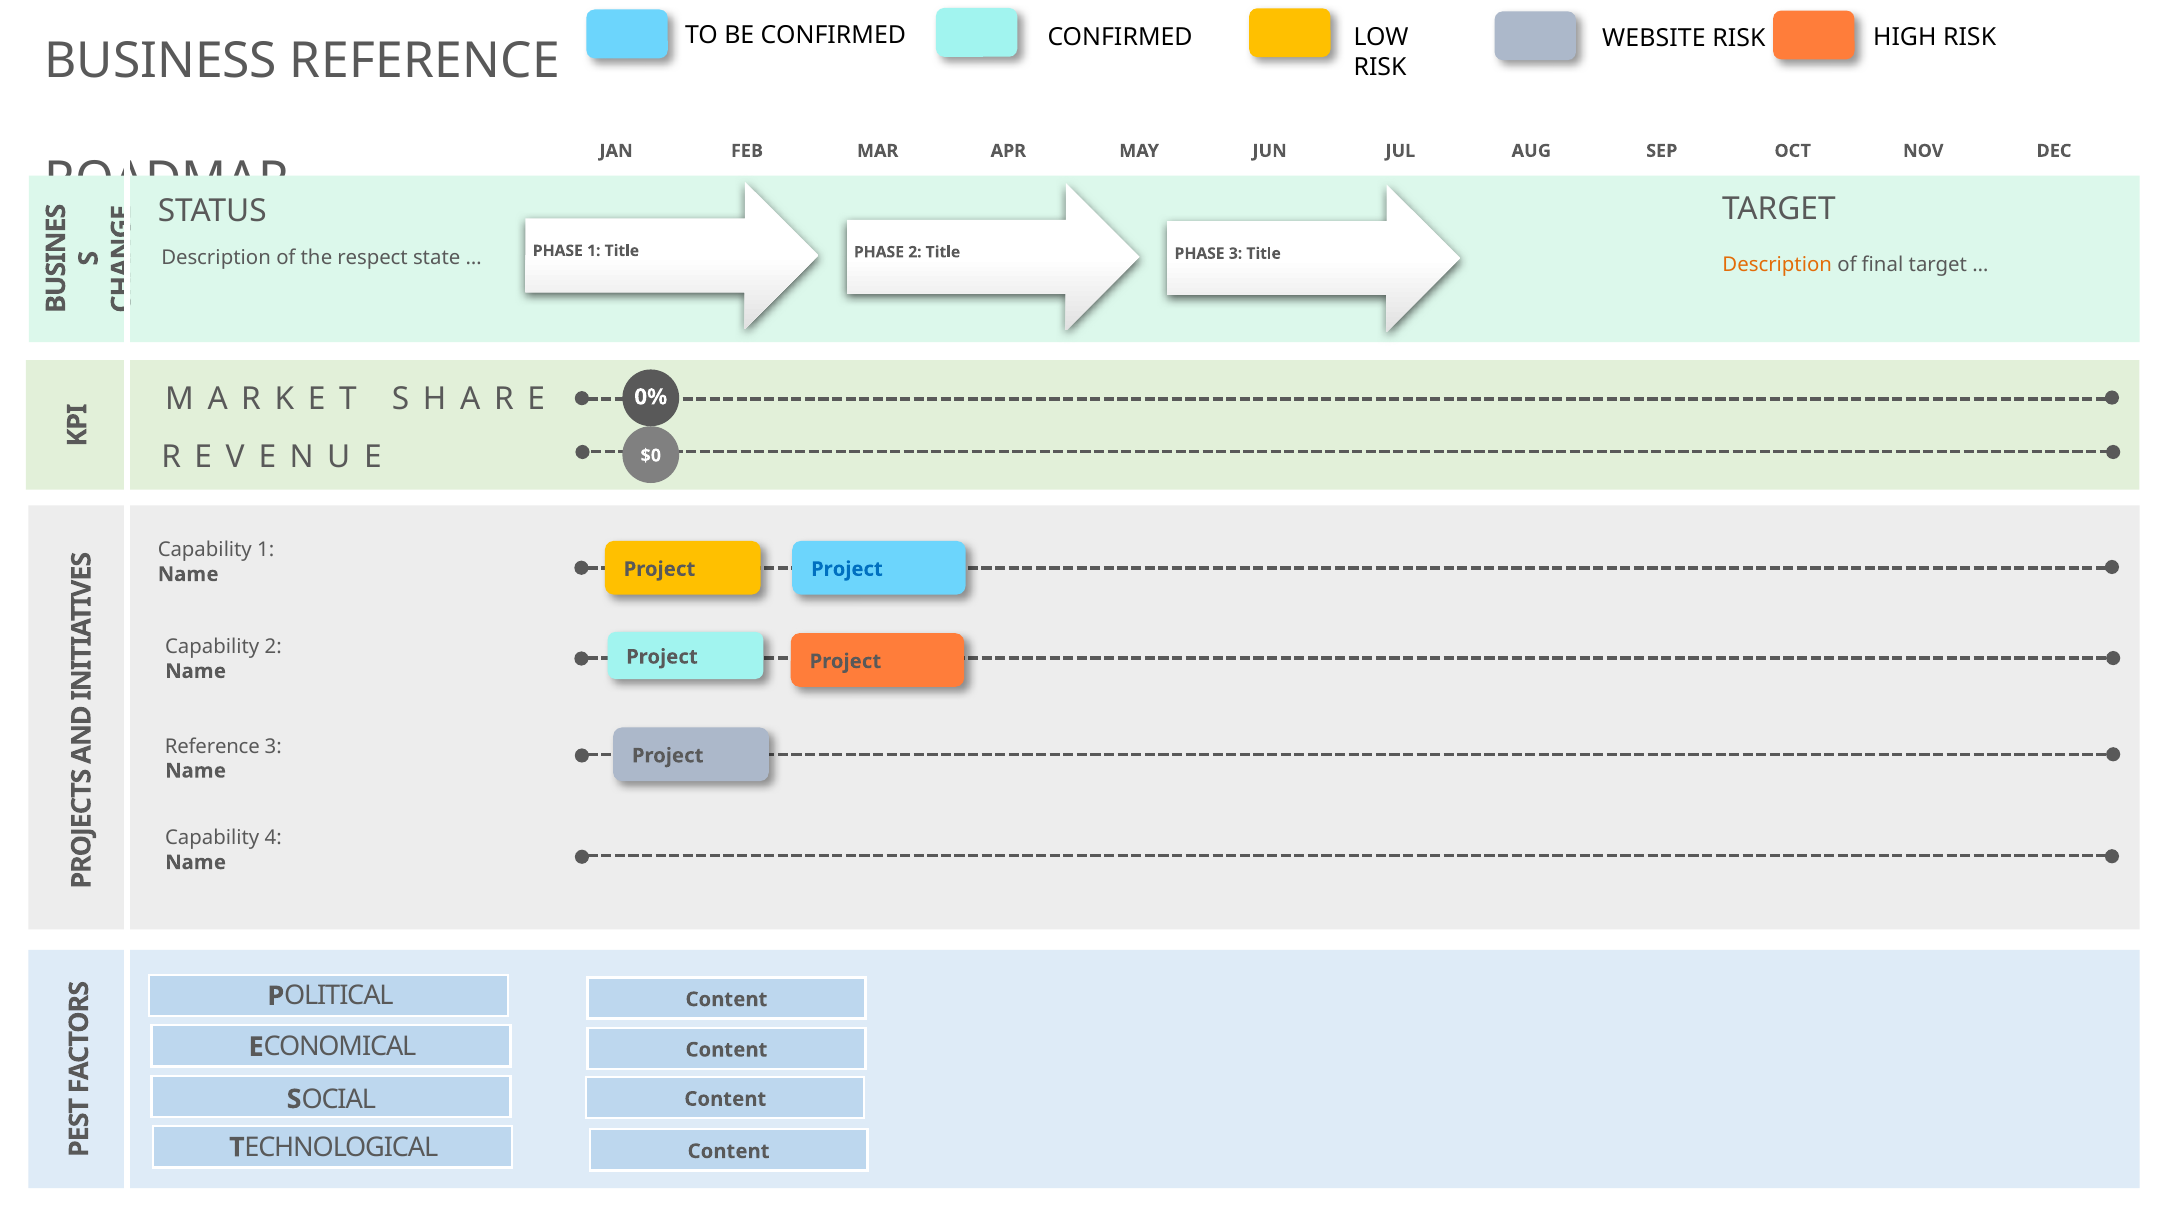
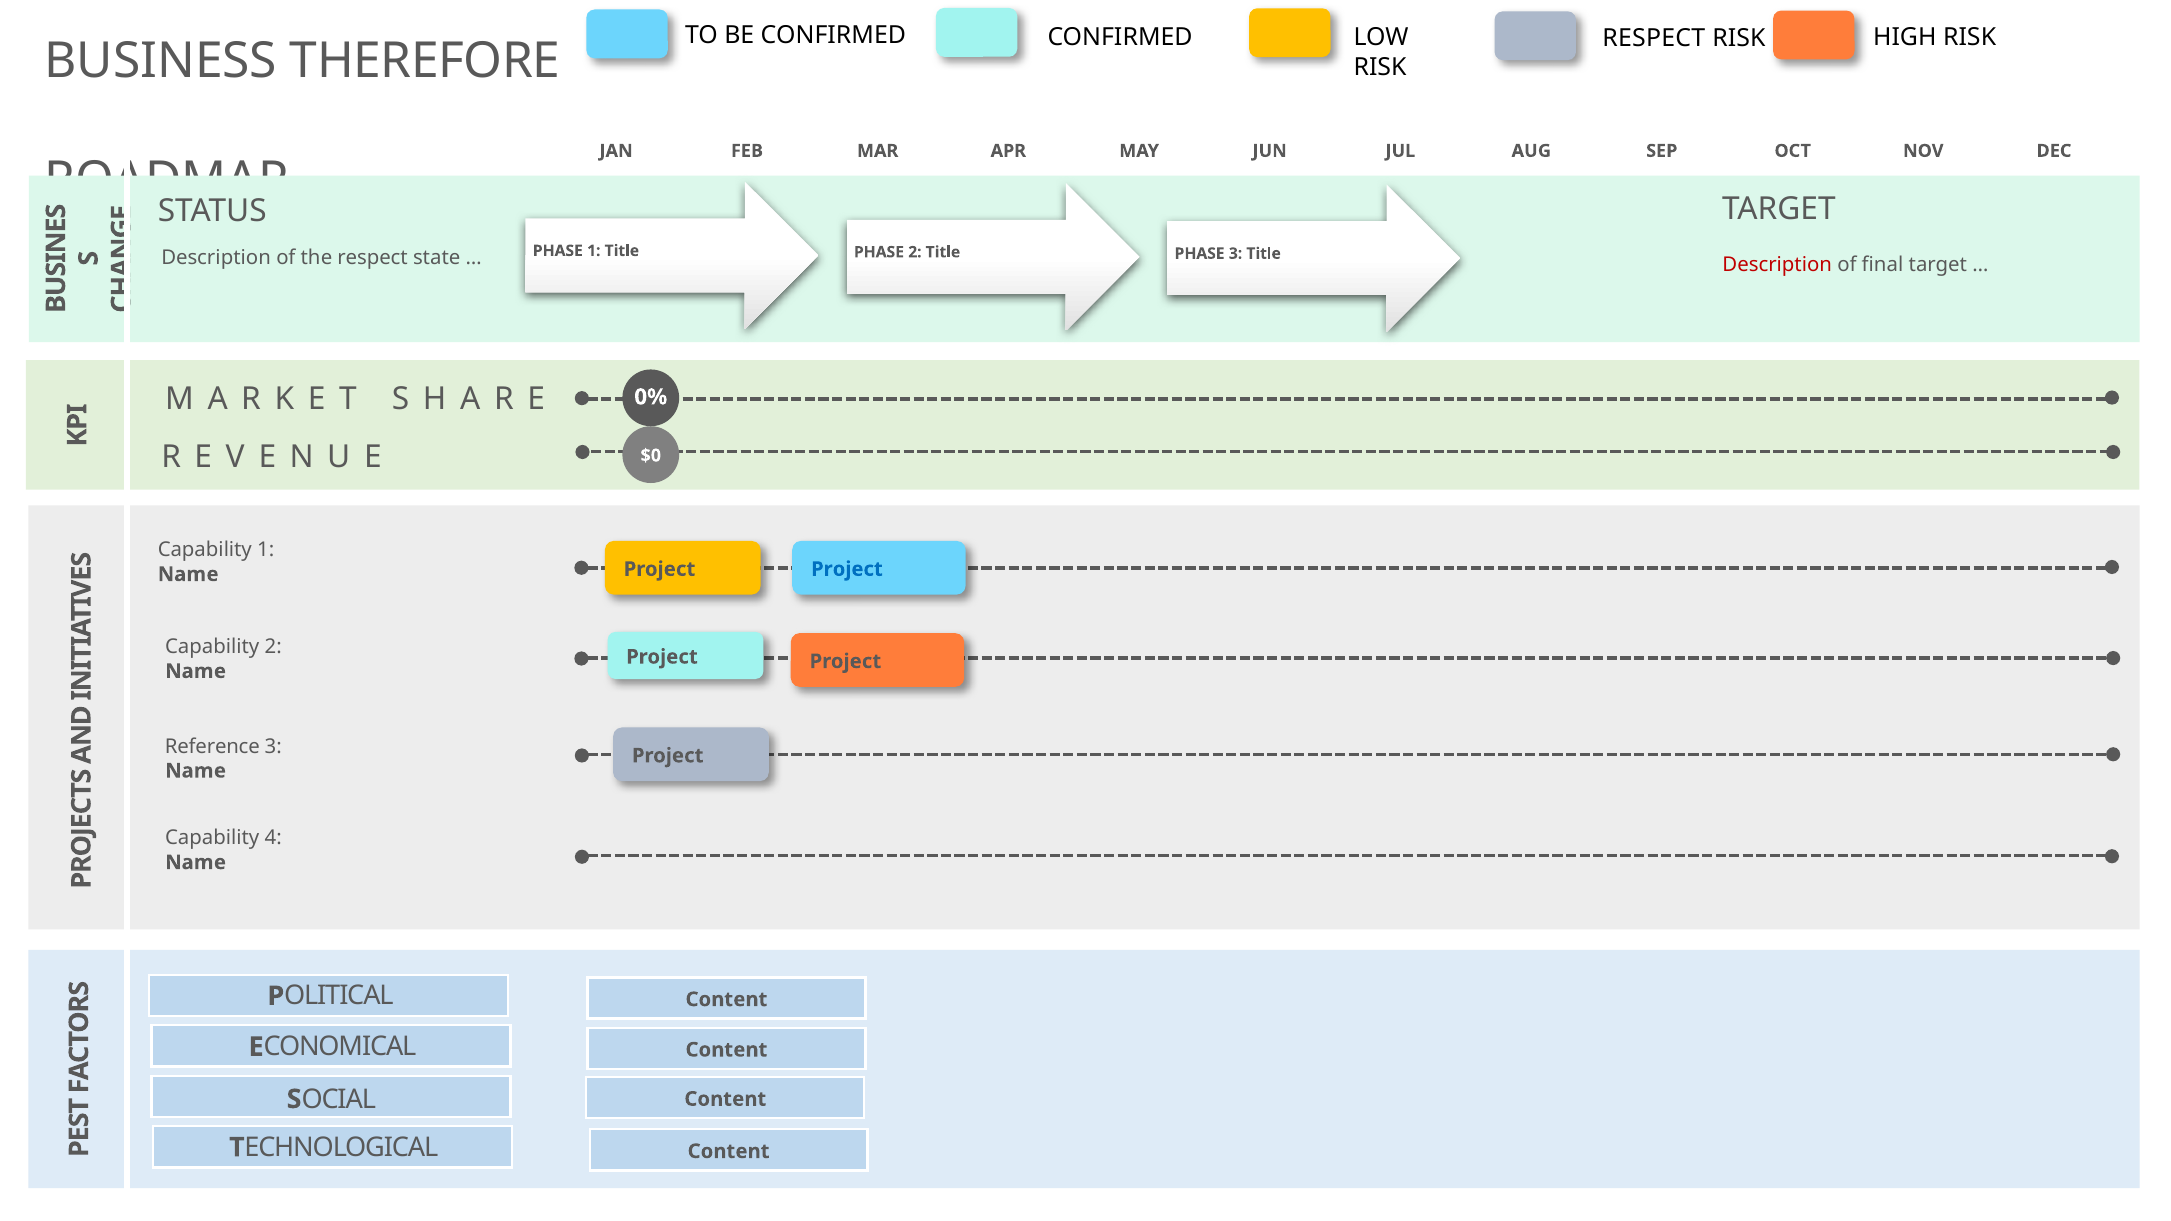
CONFIRMED WEBSITE: WEBSITE -> RESPECT (1654, 39)
BUSINESS REFERENCE: REFERENCE -> THEREFORE (425, 61)
Description colour: orange -> red (1777, 265)
